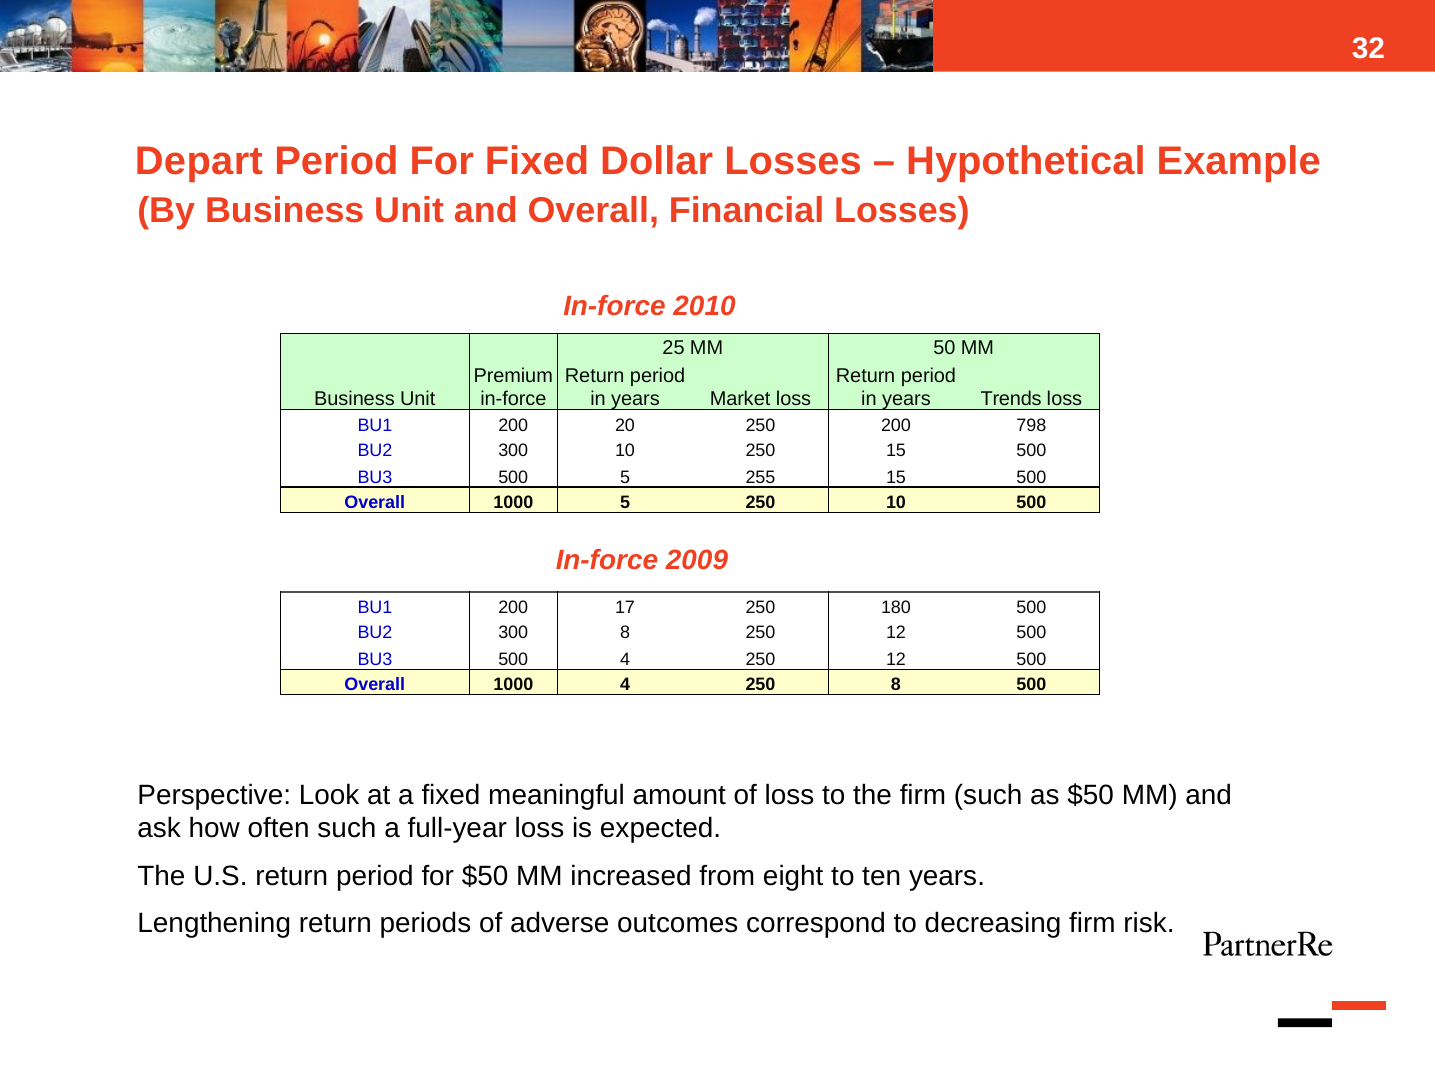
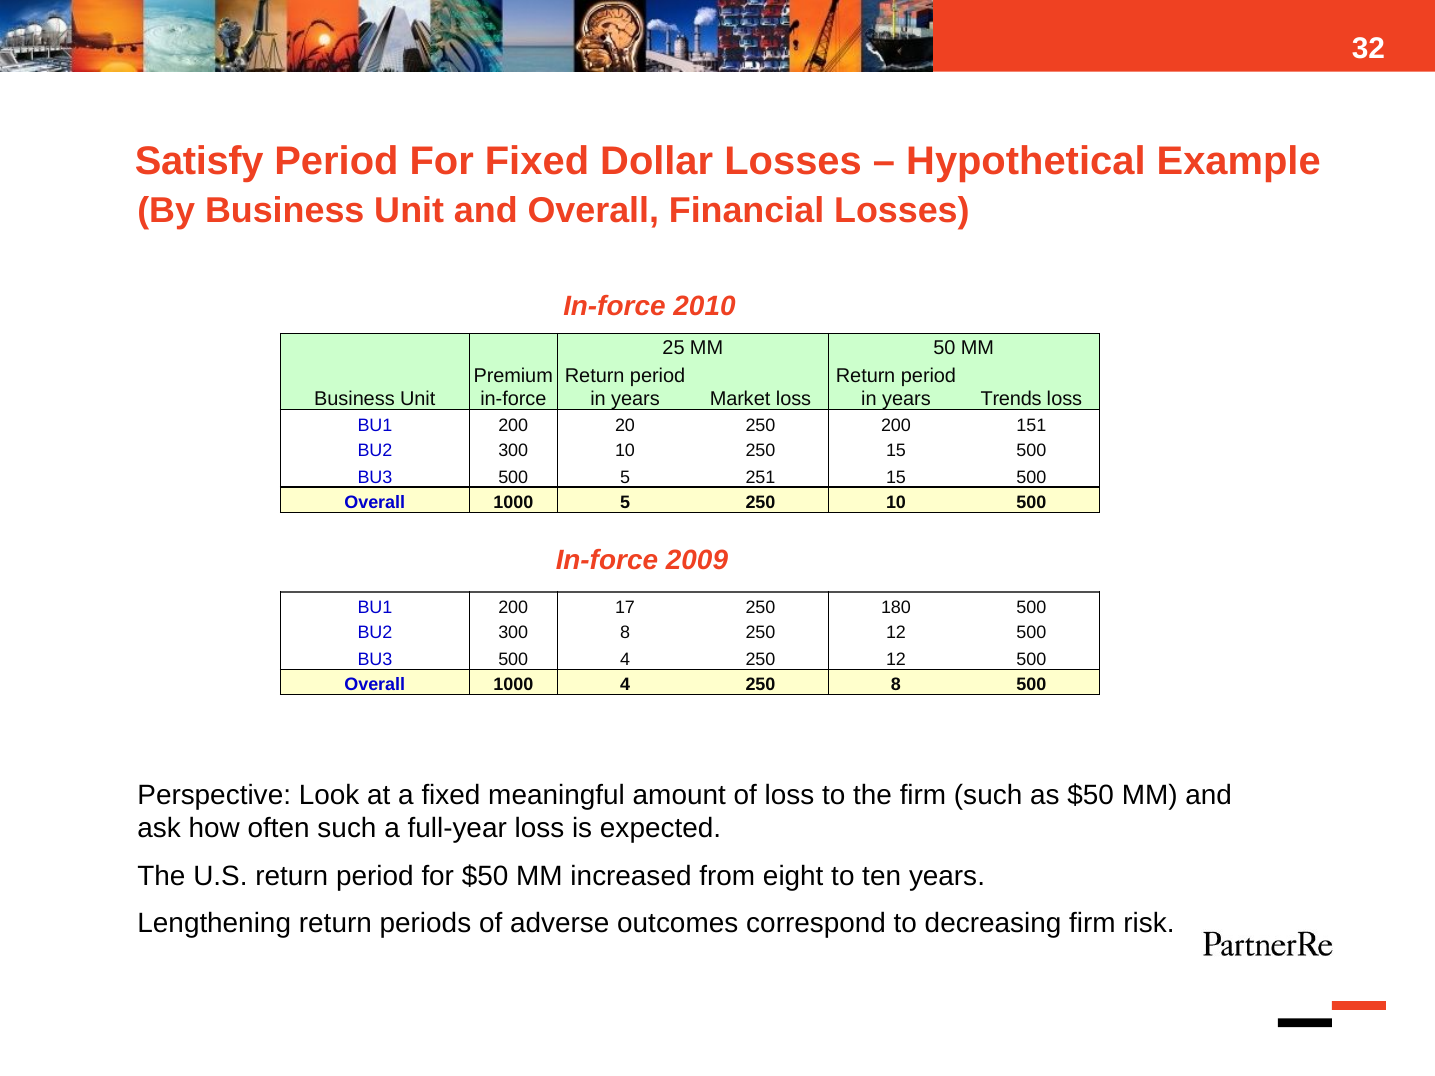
Depart: Depart -> Satisfy (199, 161)
798: 798 -> 151 (1031, 425)
255: 255 -> 251 (760, 477)
